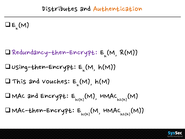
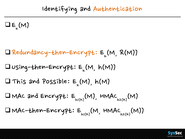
Distributes: Distributes -> Identifying (60, 9)
Redundancy-then-Encrypt colour: purple -> orange (55, 53)
Vouches: Vouches -> Possible (56, 82)
